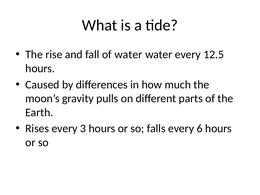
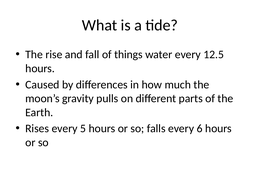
of water: water -> things (128, 55)
3: 3 -> 5 (83, 129)
